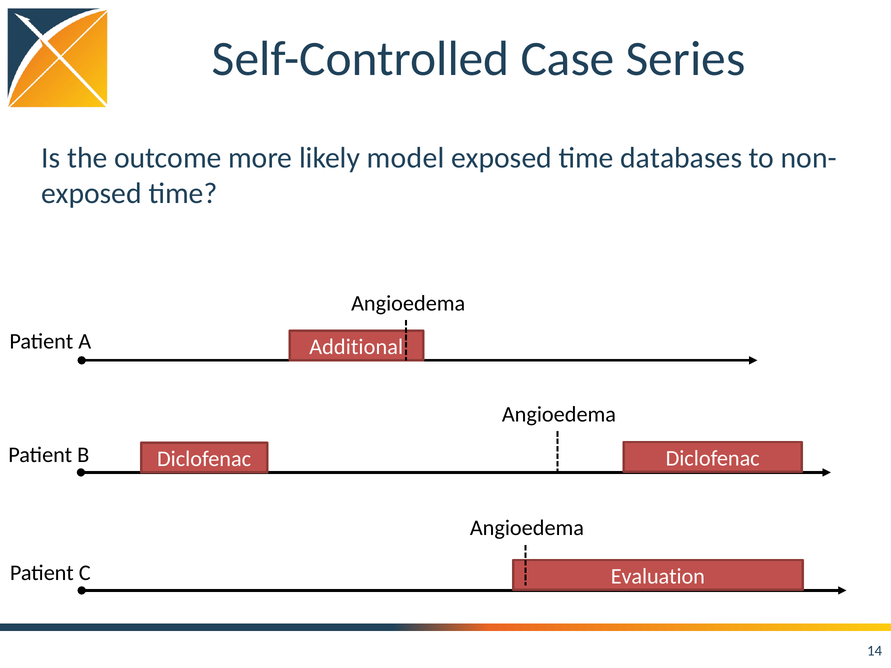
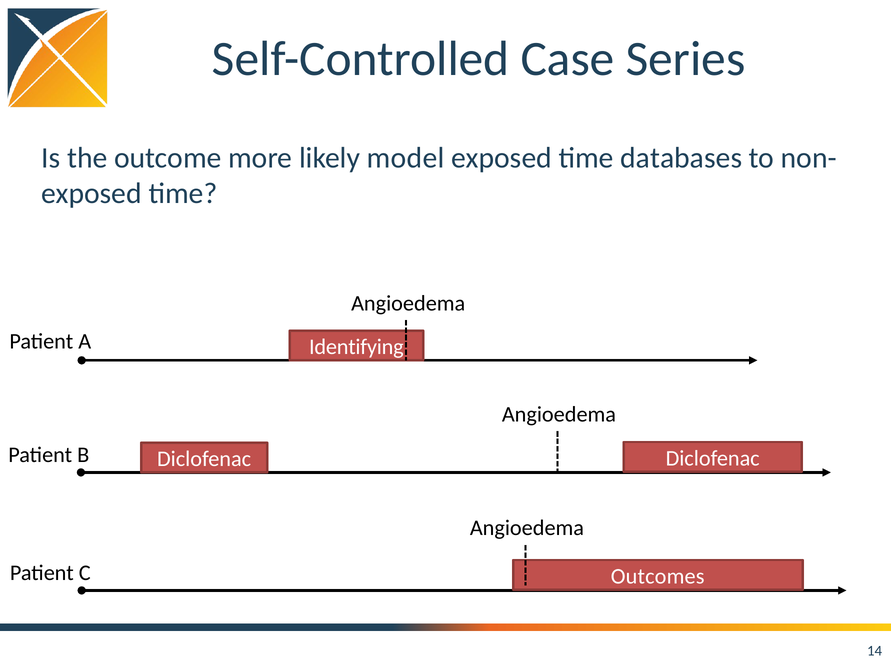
Additional: Additional -> Identifying (356, 347)
Evaluation: Evaluation -> Outcomes (658, 577)
